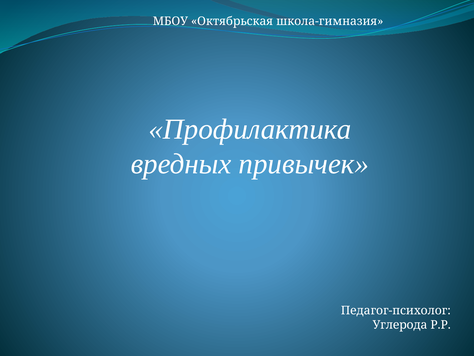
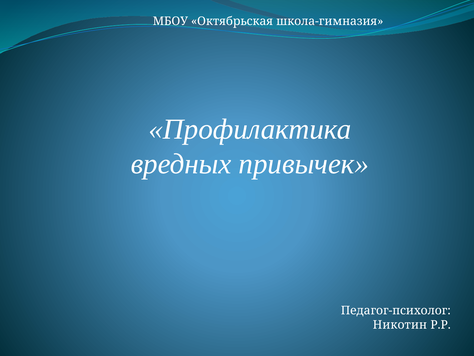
Углерода: Углерода -> Никотин (400, 324)
